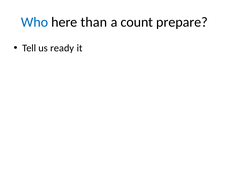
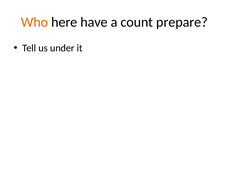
Who colour: blue -> orange (35, 22)
than: than -> have (94, 22)
ready: ready -> under (62, 48)
